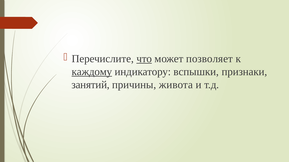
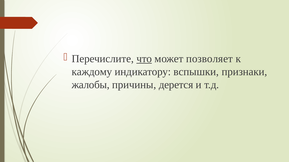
каждому underline: present -> none (92, 72)
занятий: занятий -> жалобы (91, 85)
живота: живота -> дерется (176, 85)
